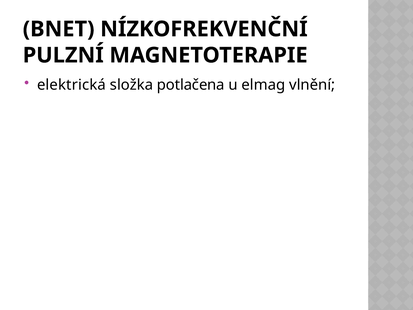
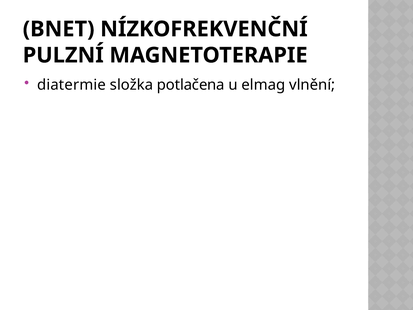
elektrická: elektrická -> diatermie (71, 85)
